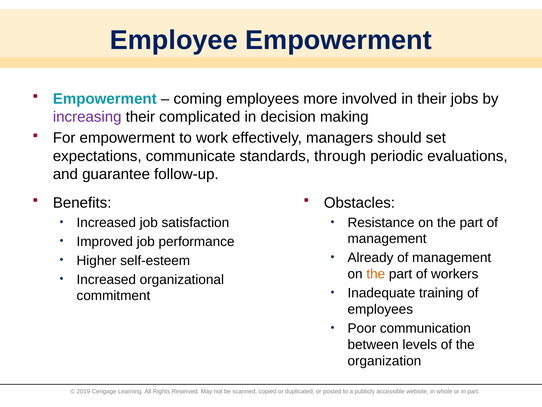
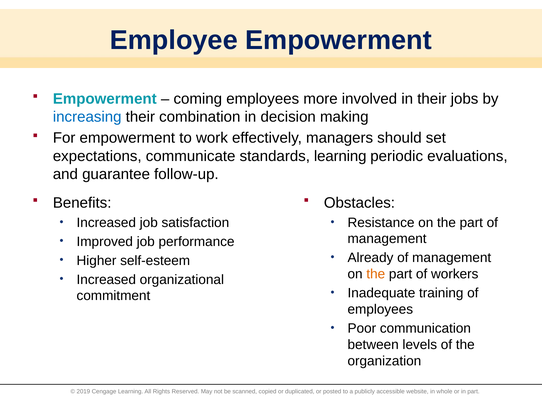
increasing colour: purple -> blue (87, 117)
complicated: complicated -> combination (200, 117)
standards through: through -> learning (340, 156)
